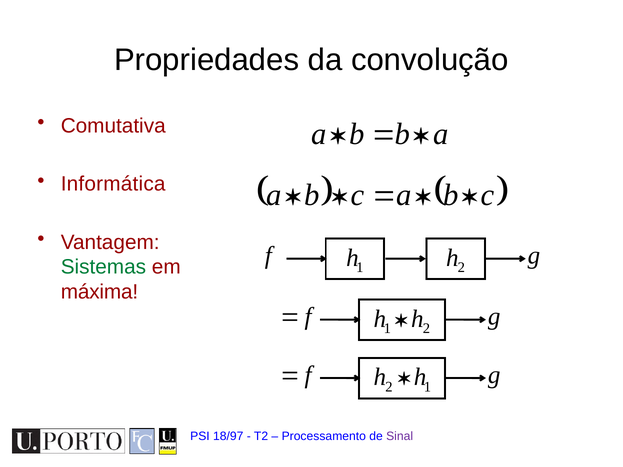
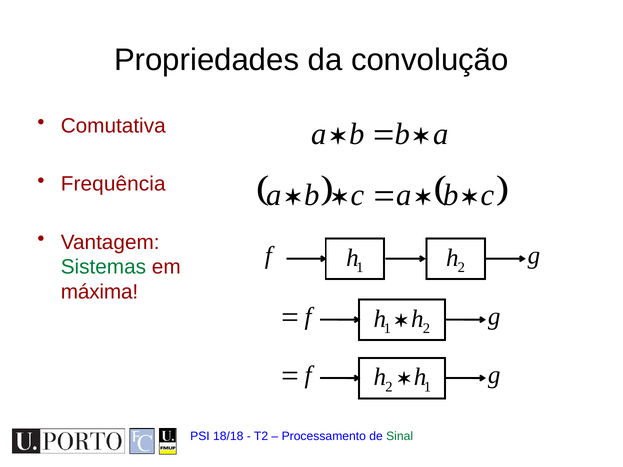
Informática: Informática -> Frequência (113, 184)
18/97: 18/97 -> 18/18 (228, 437)
Sinal colour: purple -> green (400, 437)
